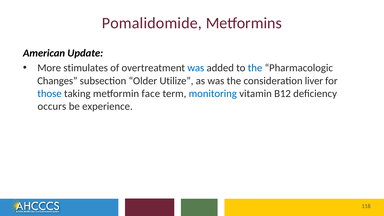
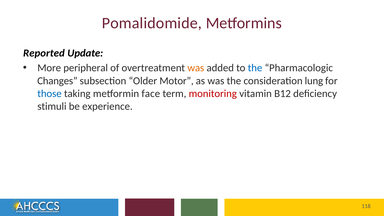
American: American -> Reported (44, 53)
stimulates: stimulates -> peripheral (86, 68)
was colour: blue -> orange (196, 68)
Utilize: Utilize -> Motor (177, 81)
liver: liver -> lung (314, 81)
monitoring colour: blue -> red (213, 94)
occurs: occurs -> stimuli (52, 106)
